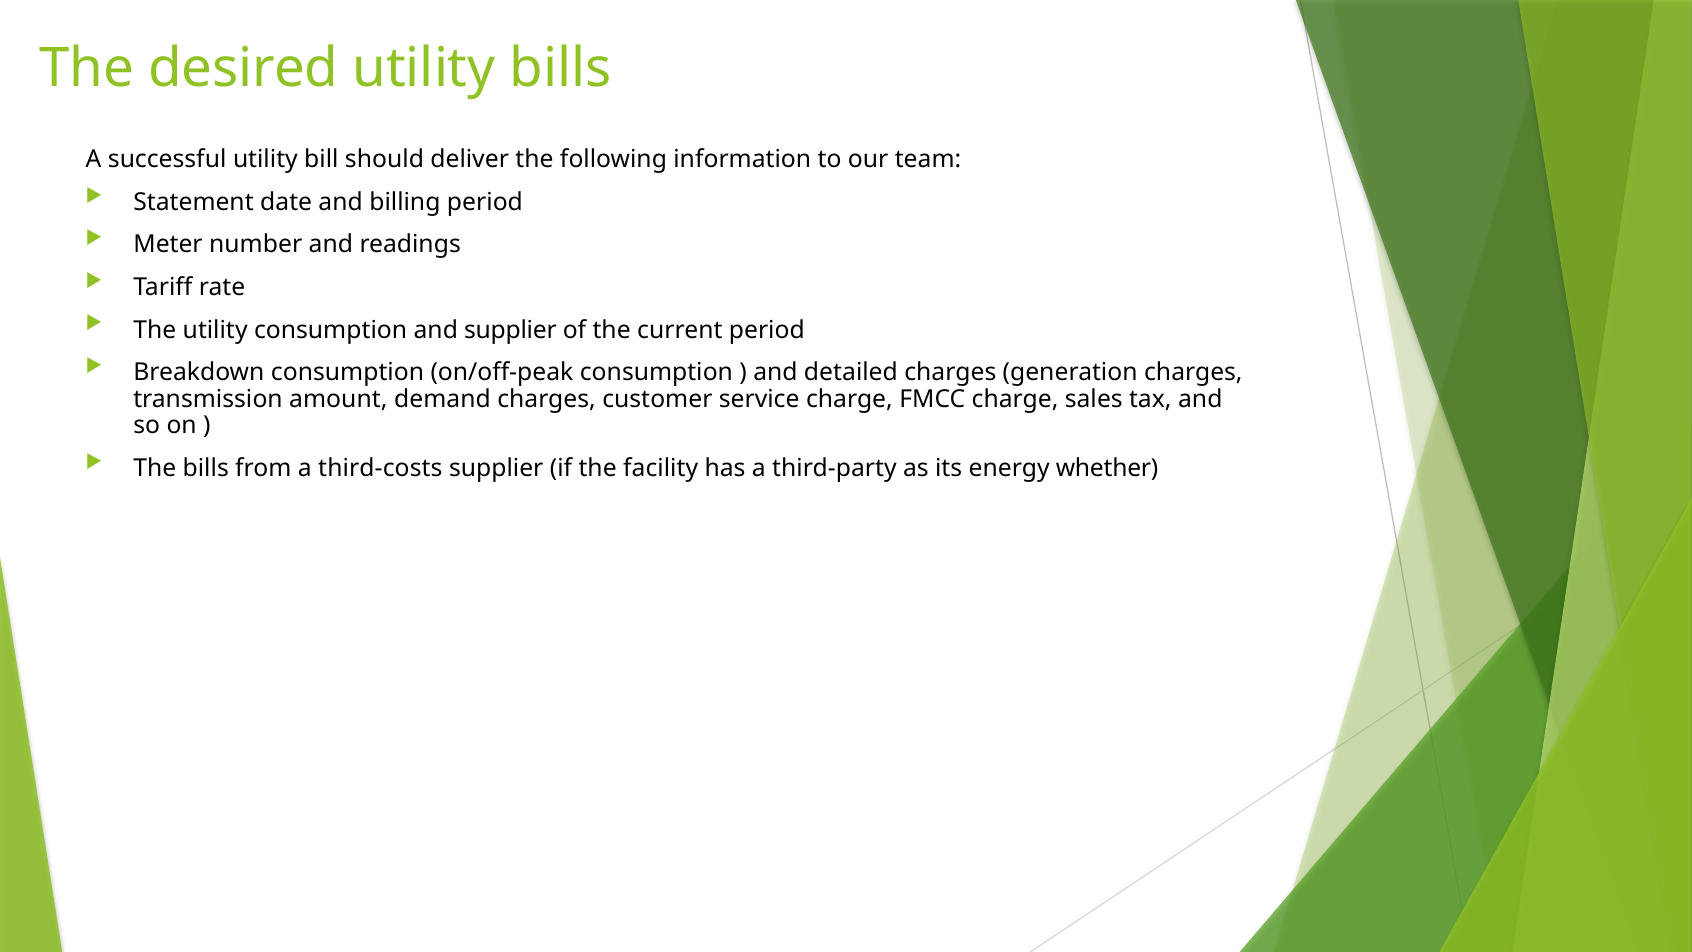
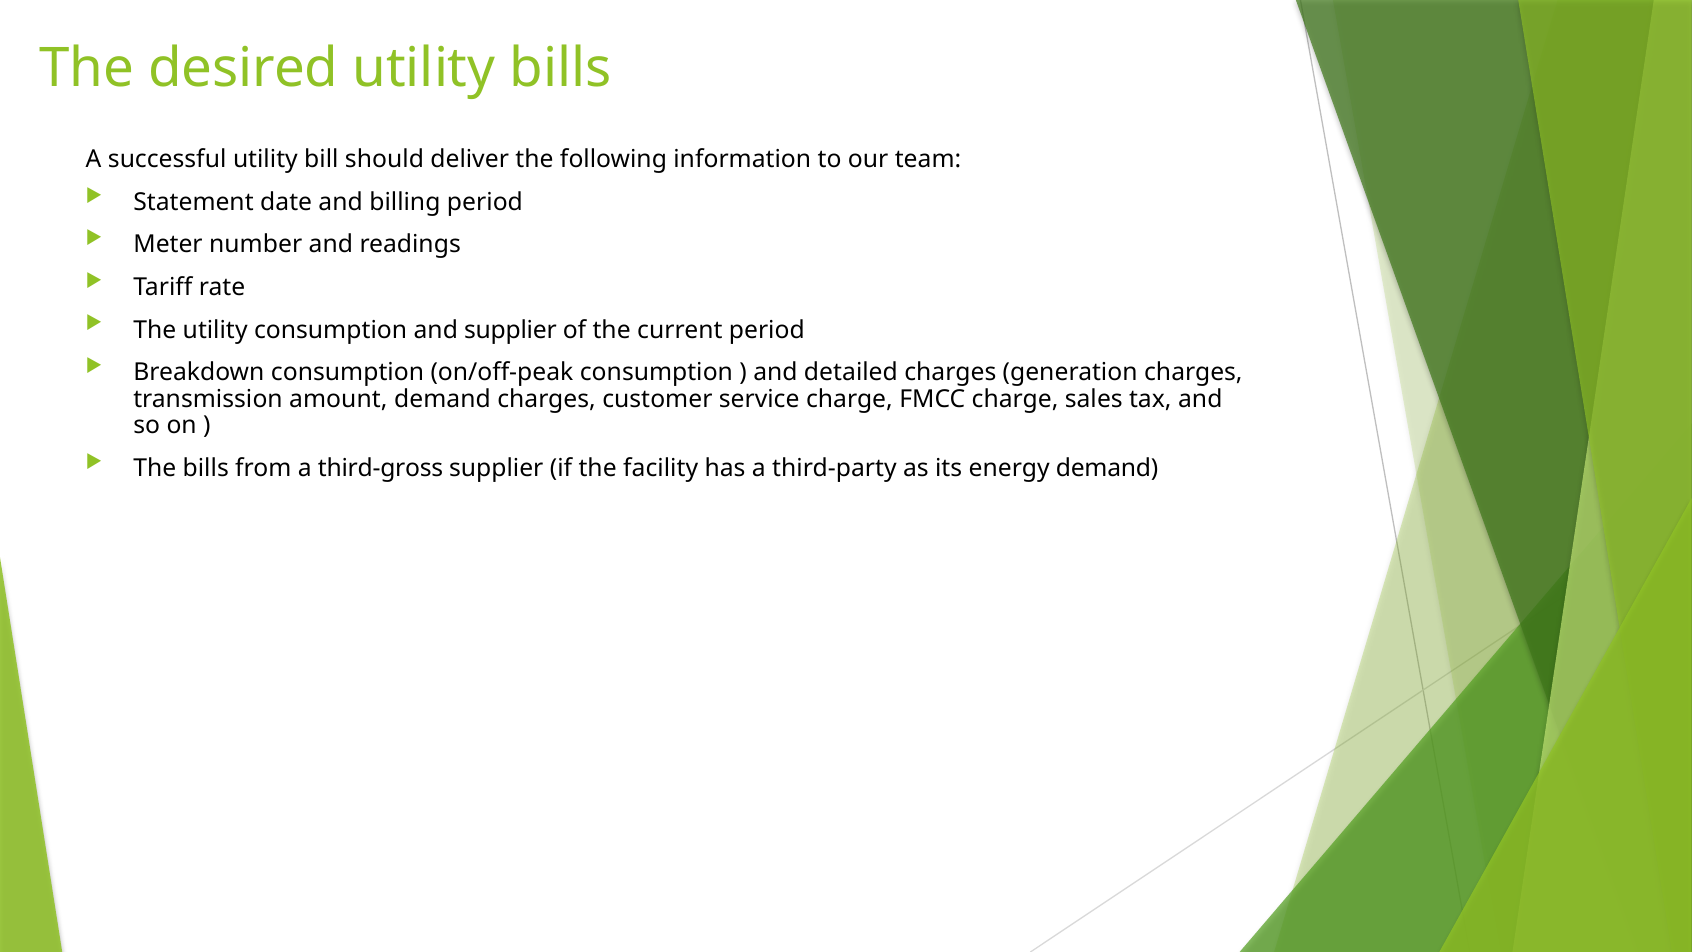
third-costs: third-costs -> third-gross (381, 468)
energy whether: whether -> demand (1107, 468)
